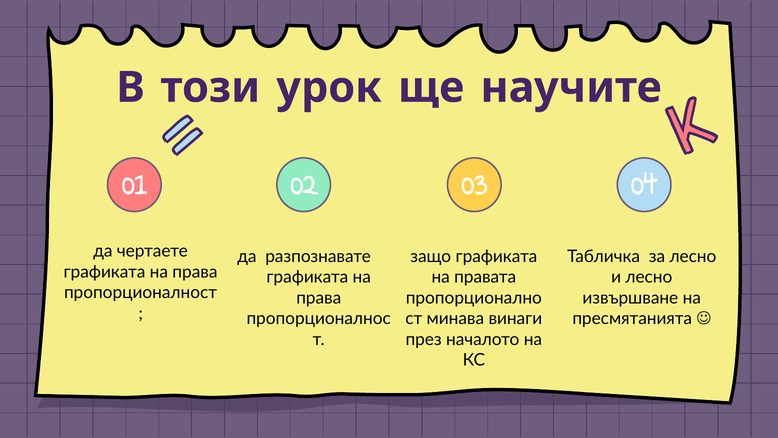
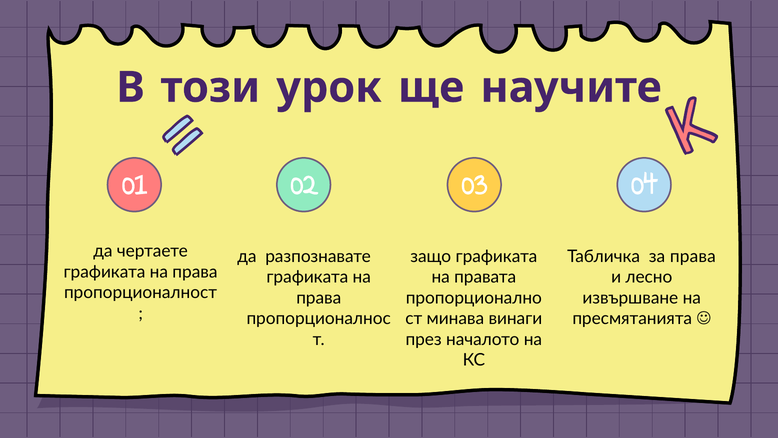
за лесно: лесно -> права (693, 256)
